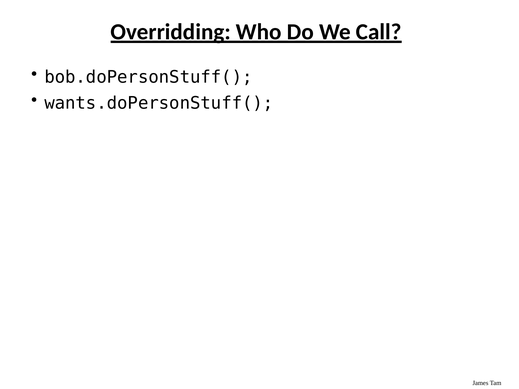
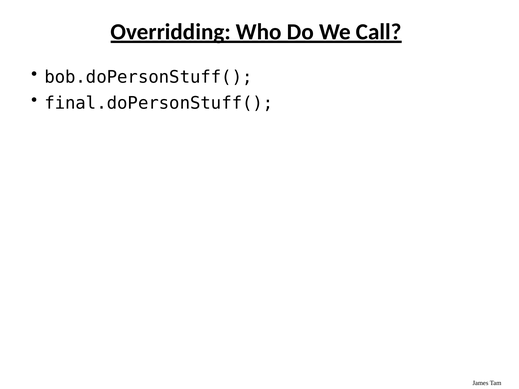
wants.doPersonStuff(: wants.doPersonStuff( -> final.doPersonStuff( (159, 103)
